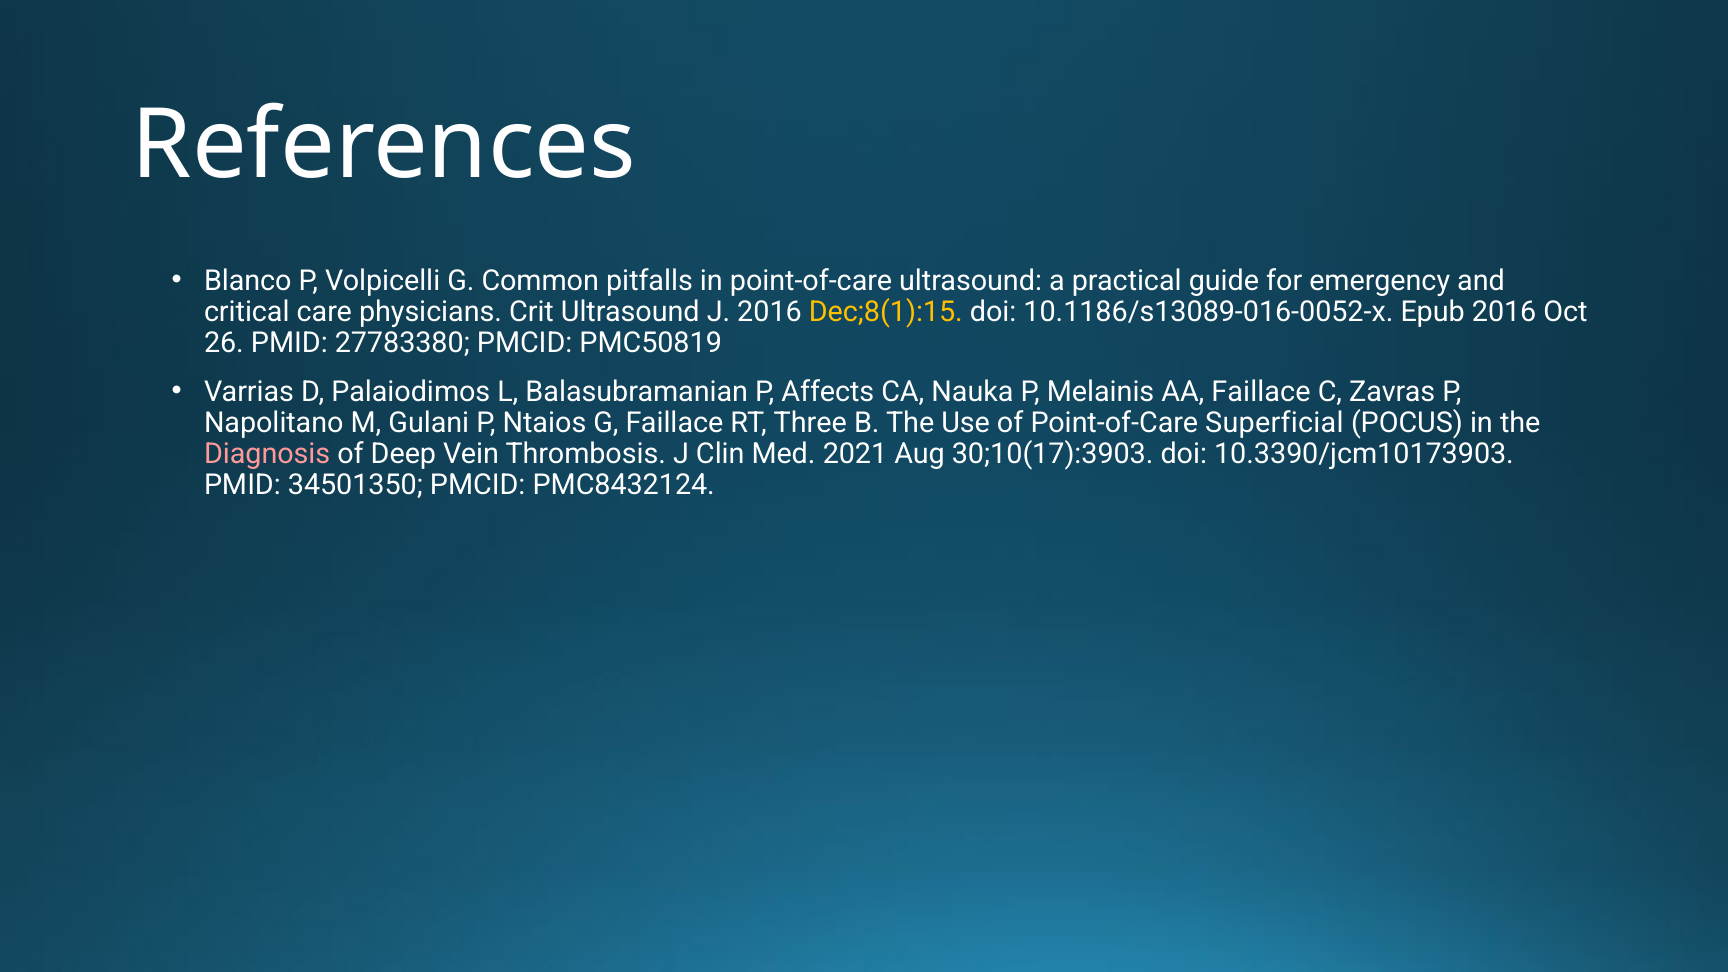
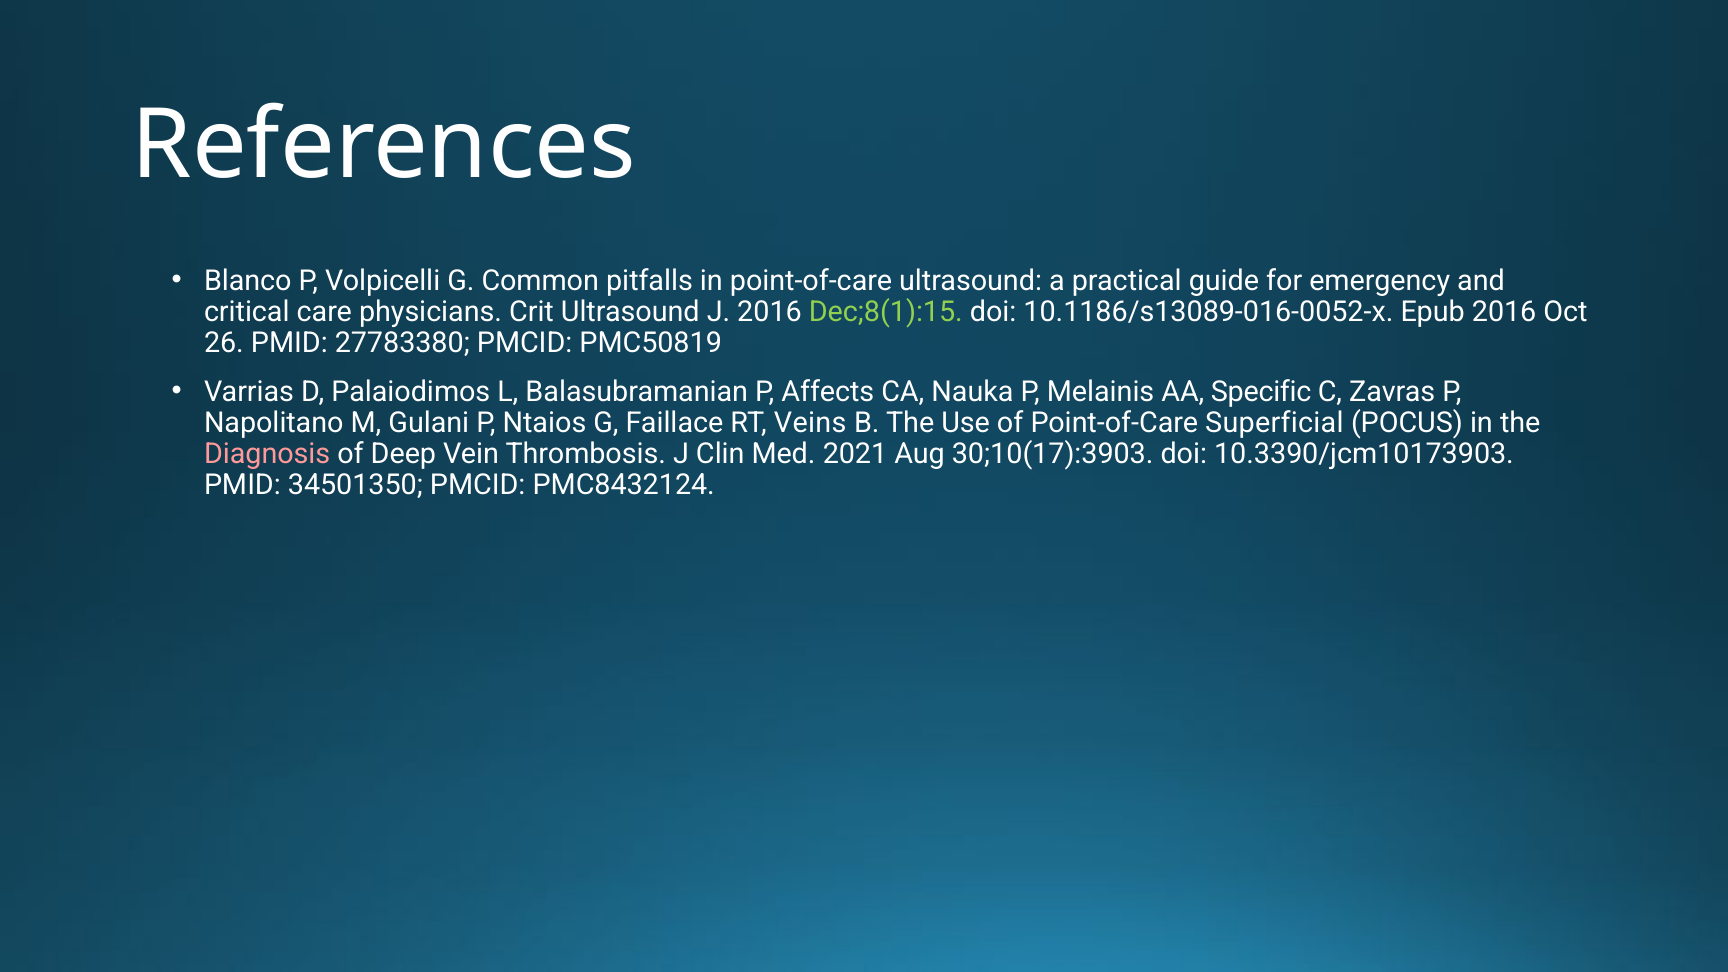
Dec;8(1):15 colour: yellow -> light green (886, 312)
AA Faillace: Faillace -> Specific (1261, 392)
Three: Three -> Veins (810, 423)
